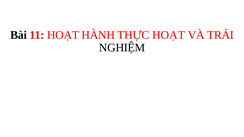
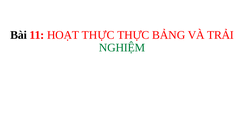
HOẠT HÀNH: HÀNH -> THỰC (98, 35)
THỰC HOẠT: HOẠT -> BẢNG (169, 35)
NGHIỆM colour: black -> green (122, 48)
